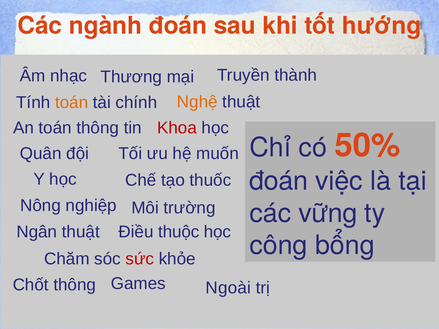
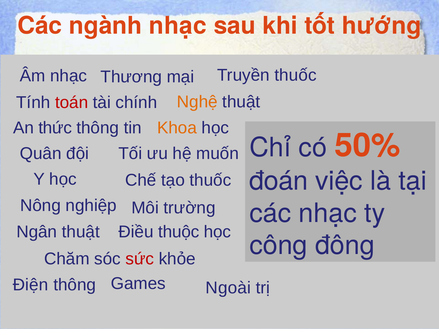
ngành đoán: đoán -> nhạc (178, 26)
Truyền thành: thành -> thuốc (296, 75)
toán colour: orange -> red (72, 103)
An toán: toán -> thức (55, 128)
Khoa colour: red -> orange (177, 128)
các vững: vững -> nhạc (328, 213)
bổng: bổng -> đông (345, 246)
Chốt: Chốt -> Điện (31, 285)
